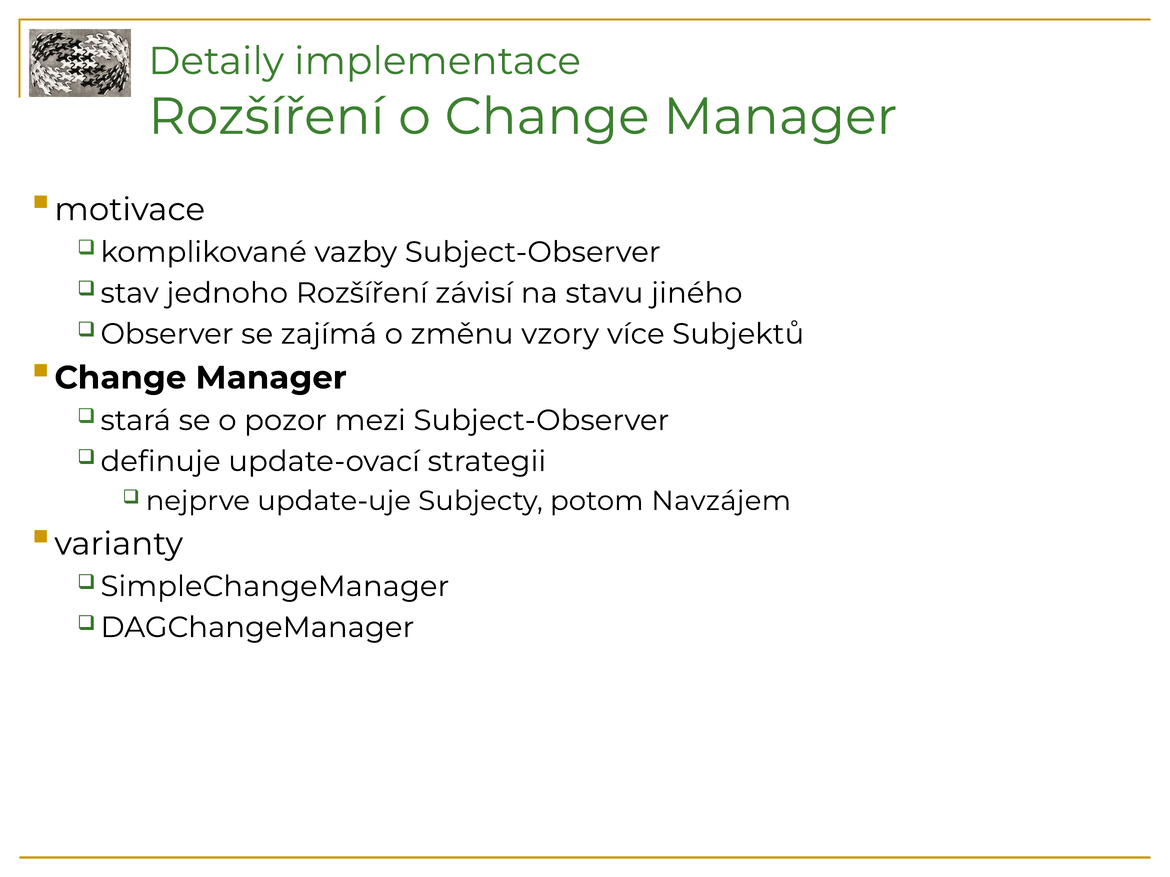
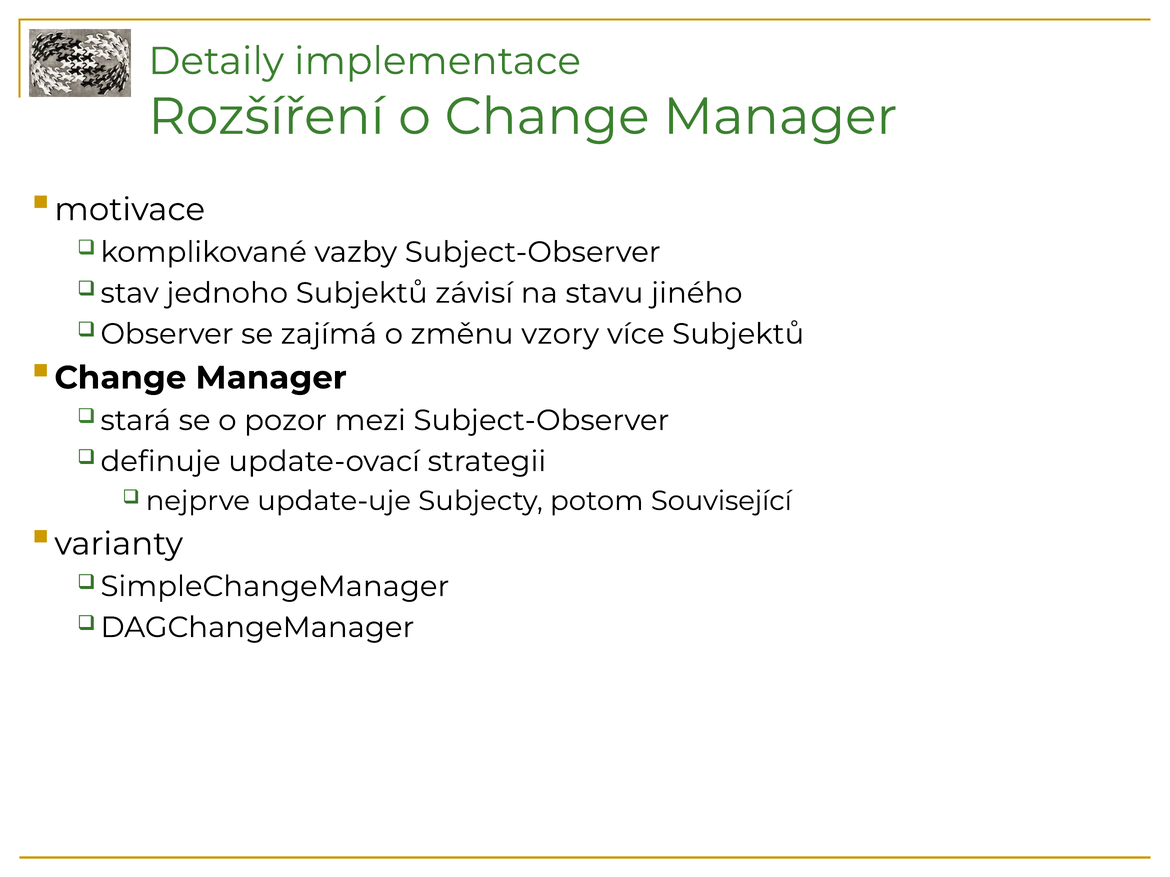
jednoho Rozšíření: Rozšíření -> Subjektů (362, 293)
Navzájem: Navzájem -> Související (721, 501)
